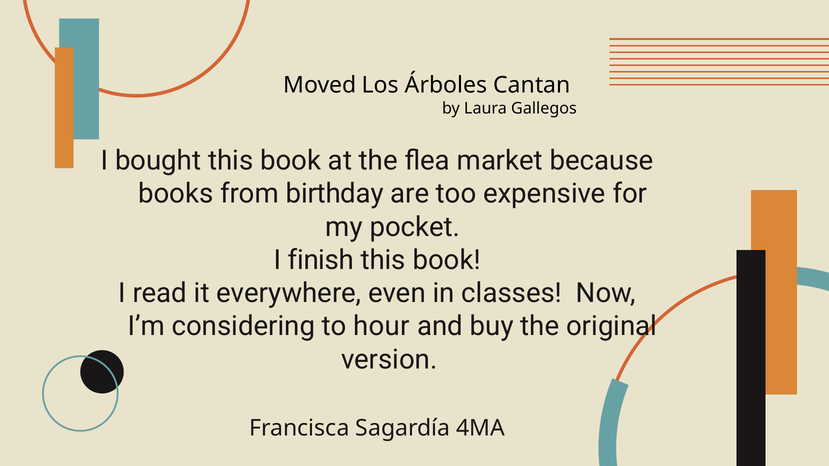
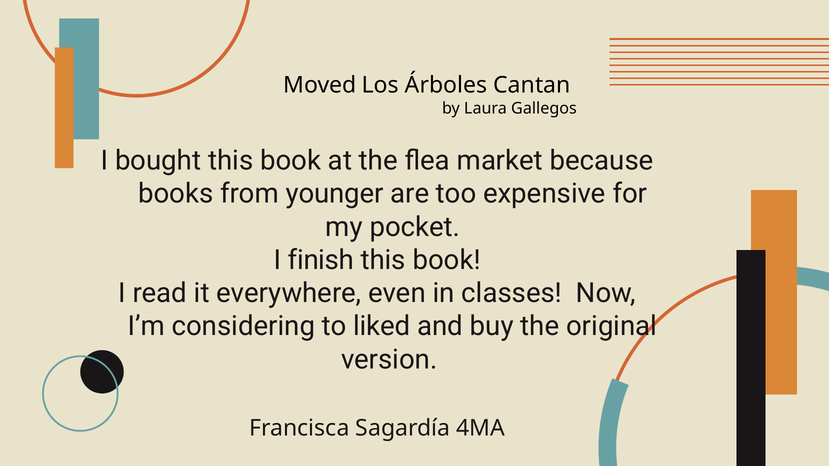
birthday: birthday -> younger (335, 194)
hour: hour -> liked (382, 327)
